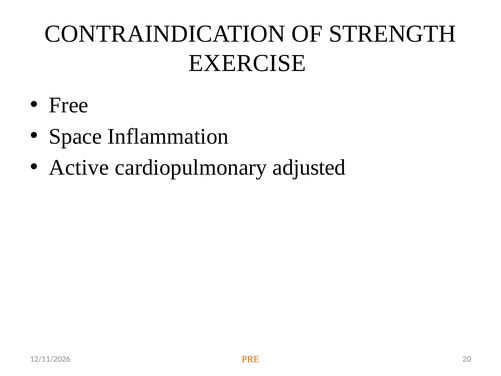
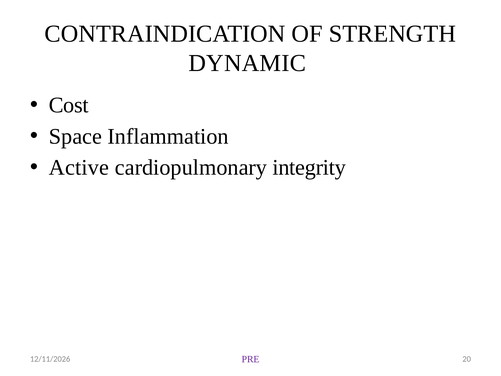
EXERCISE: EXERCISE -> DYNAMIC (247, 63)
Free: Free -> Cost (69, 105)
adjusted: adjusted -> integrity (309, 167)
PRE colour: orange -> purple (251, 359)
